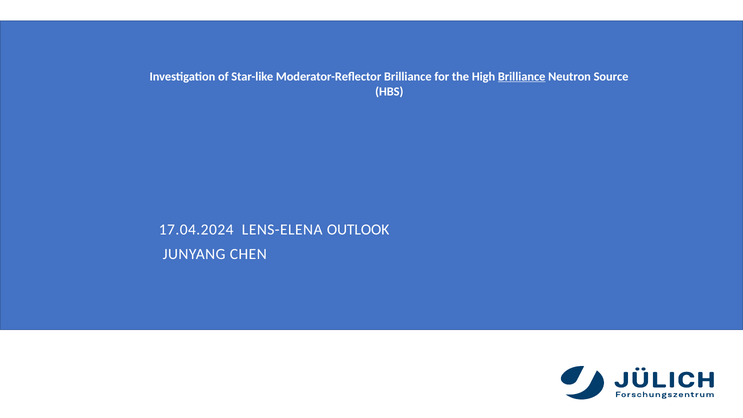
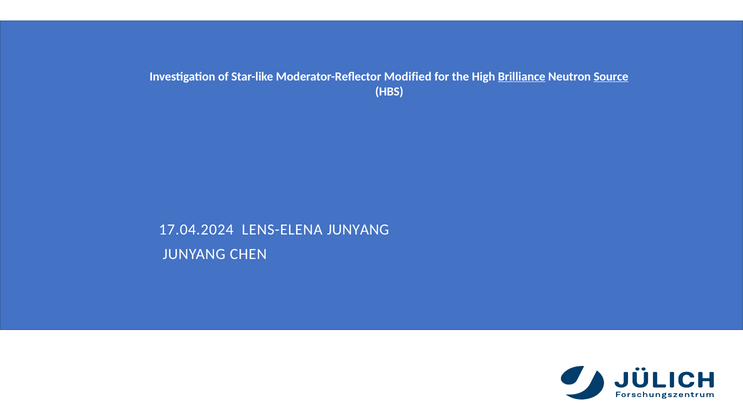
Moderator-Reflector Brilliance: Brilliance -> Modified (408, 76)
Source underline: none -> present (611, 76)
LENS-ELENA OUTLOOK: OUTLOOK -> JUNYANG (358, 230)
